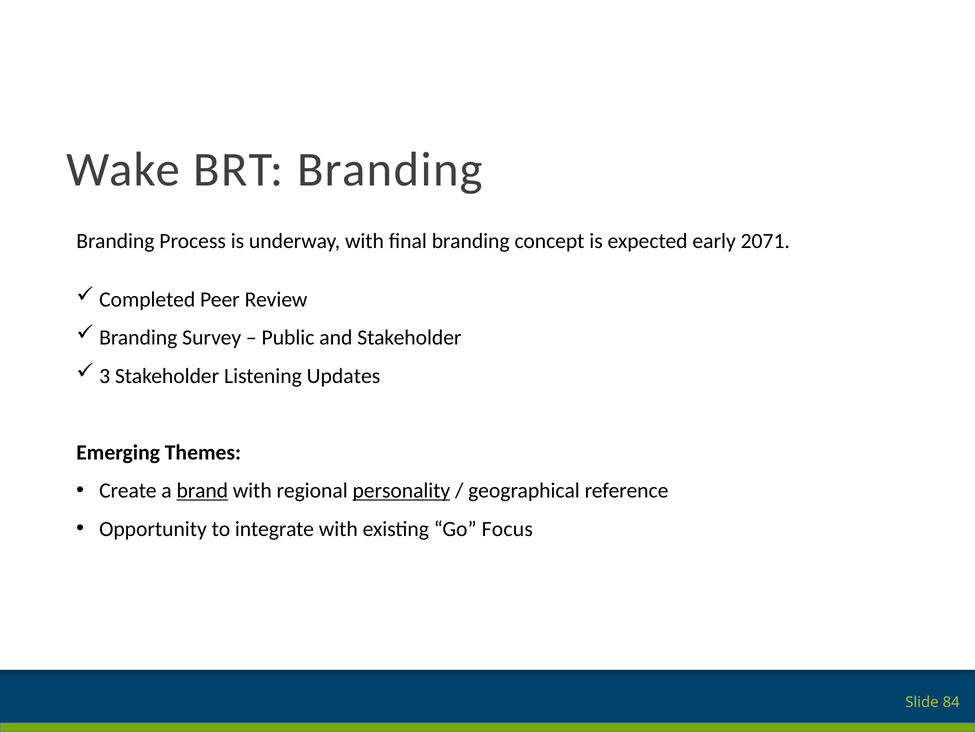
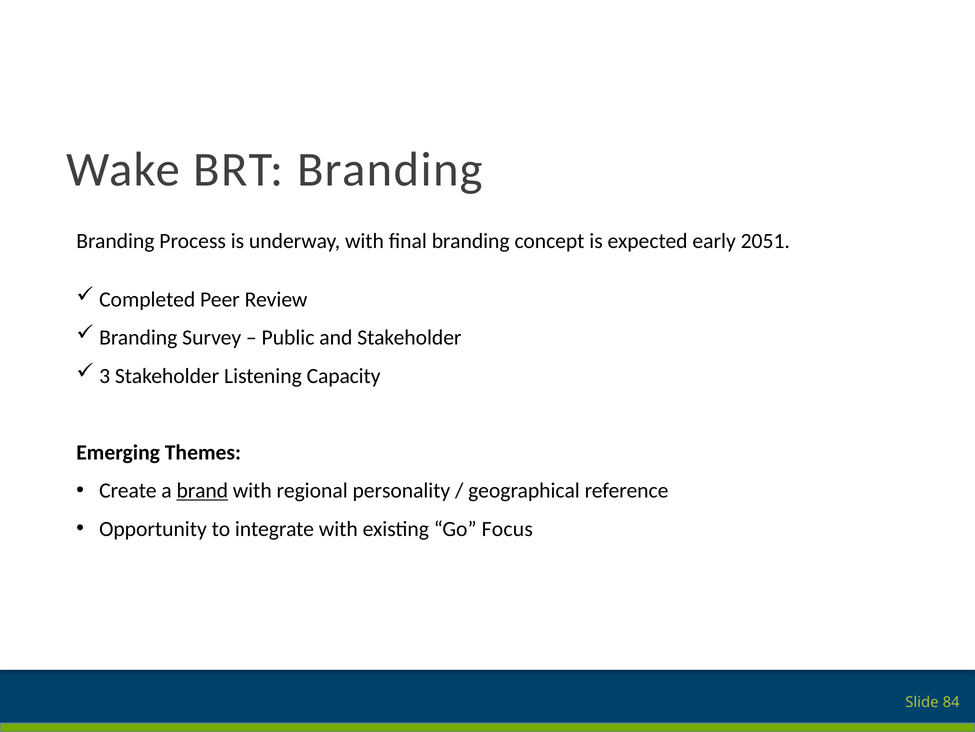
2071: 2071 -> 2051 (765, 241)
Updates: Updates -> Capacity (344, 376)
personality underline: present -> none (401, 490)
